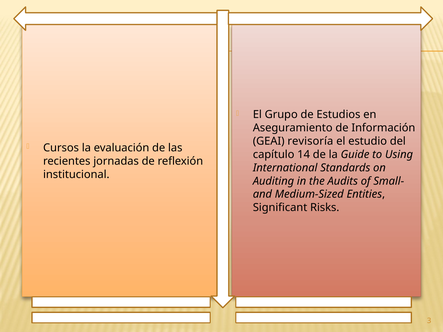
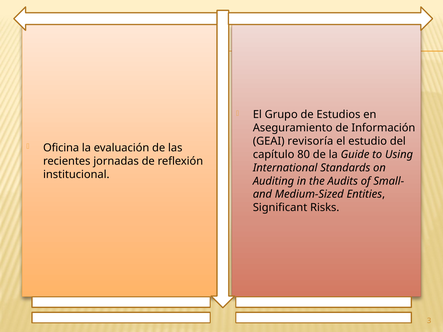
Cursos: Cursos -> Oficina (61, 148)
14: 14 -> 80 (304, 155)
